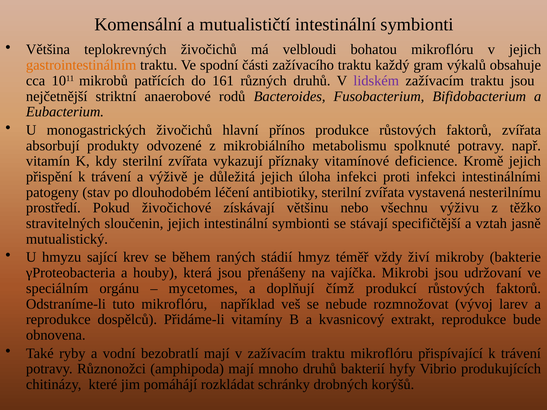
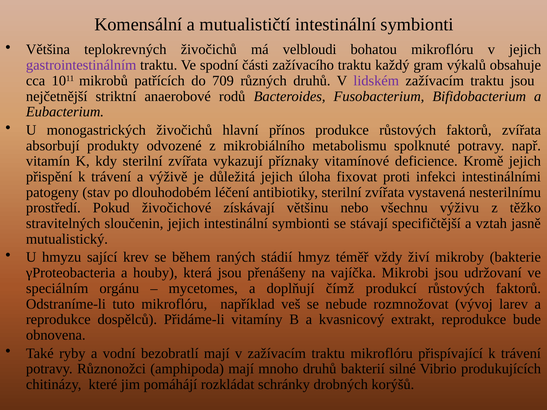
gastrointestinálním colour: orange -> purple (81, 65)
161: 161 -> 709 (223, 81)
úloha infekci: infekci -> fixovat (357, 177)
hyfy: hyfy -> silné (403, 369)
